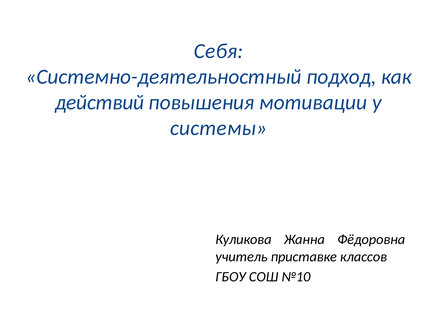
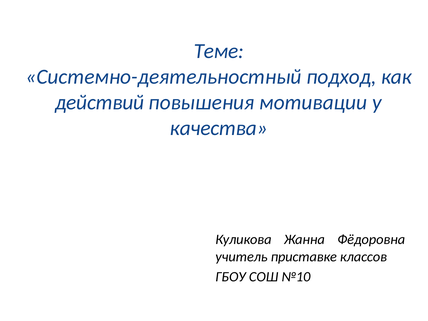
Себя: Себя -> Теме (219, 51)
системы: системы -> качества (219, 128)
